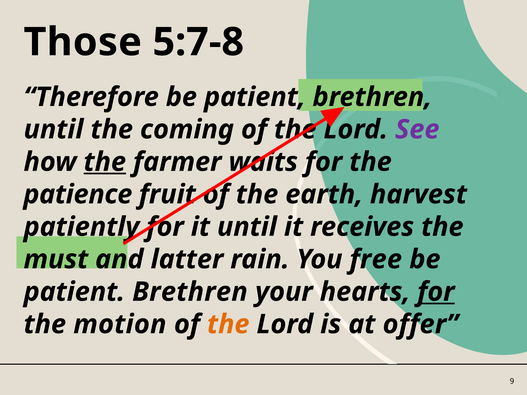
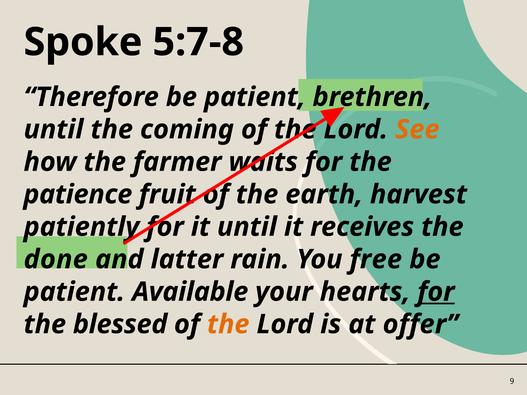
Those: Those -> Spoke (83, 42)
See colour: purple -> orange (417, 130)
the underline: present -> none (105, 162)
must: must -> done (56, 260)
Brethren: Brethren -> Available (190, 292)
motion: motion -> blessed (120, 325)
